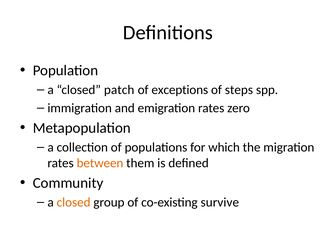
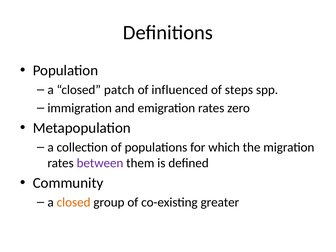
exceptions: exceptions -> influenced (180, 90)
between colour: orange -> purple (100, 163)
survive: survive -> greater (220, 202)
